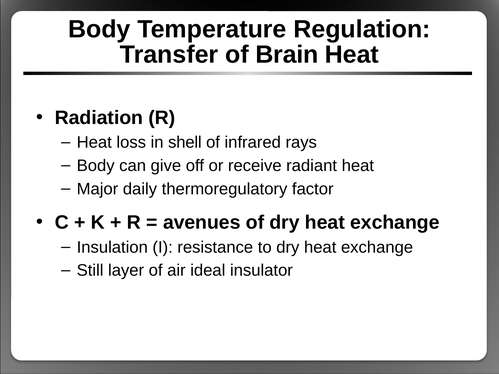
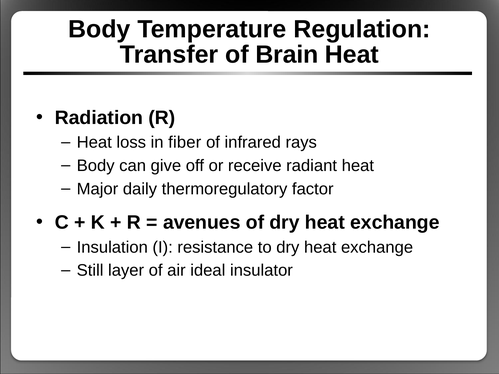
shell: shell -> fiber (185, 143)
